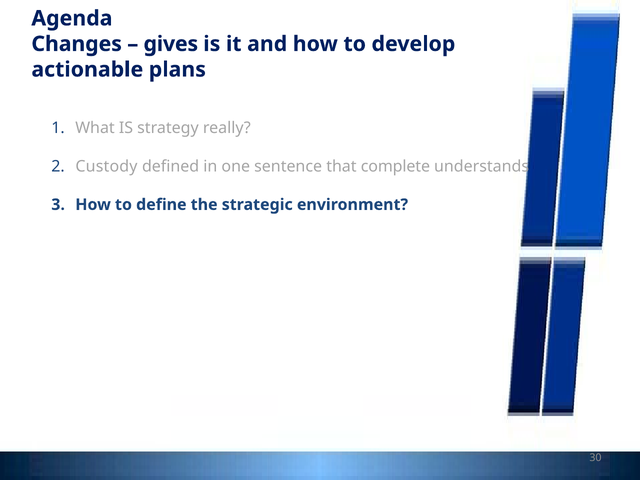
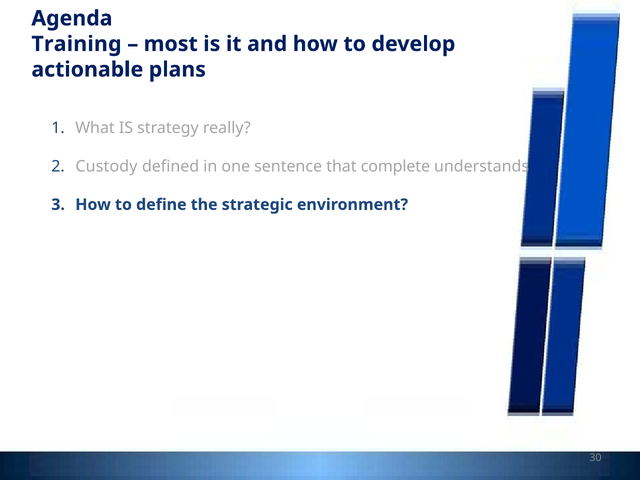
Changes: Changes -> Training (76, 44)
gives: gives -> most (171, 44)
